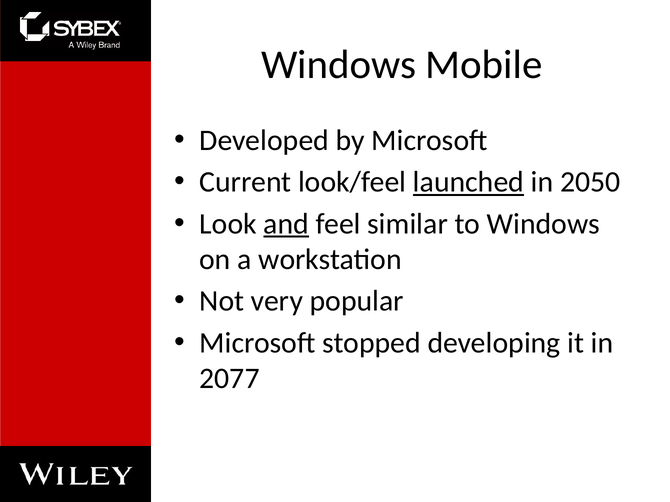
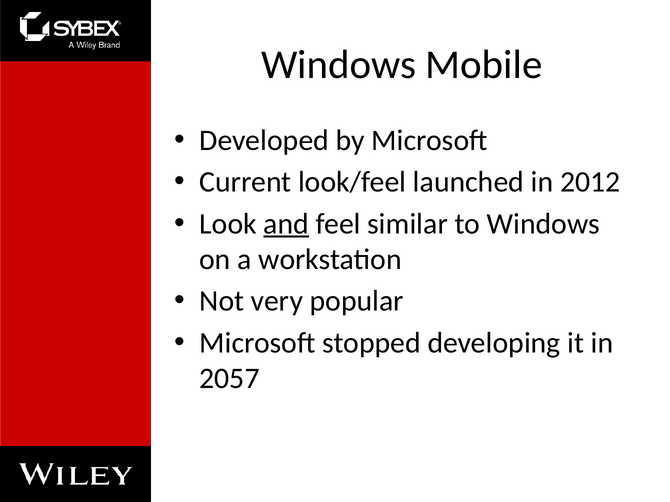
launched underline: present -> none (469, 182)
2050: 2050 -> 2012 (590, 182)
2077: 2077 -> 2057 (229, 379)
